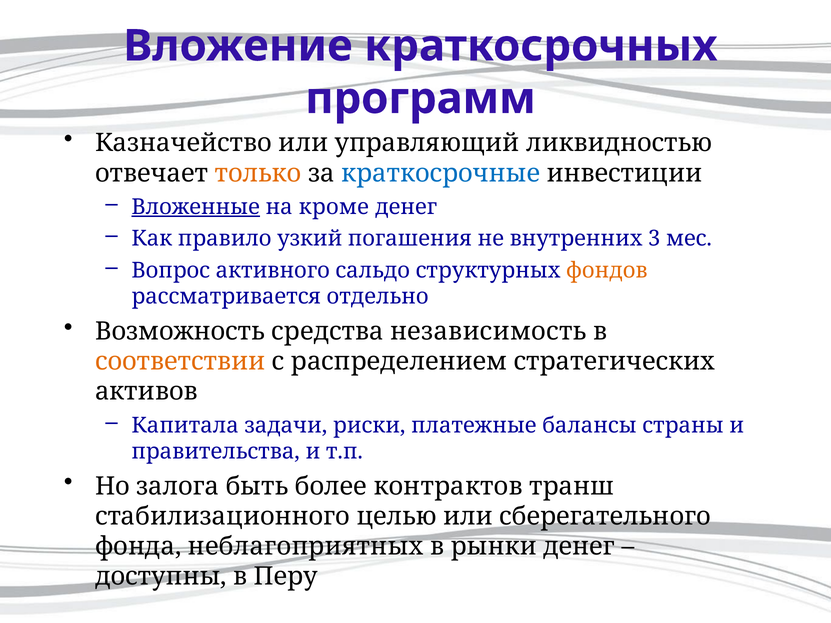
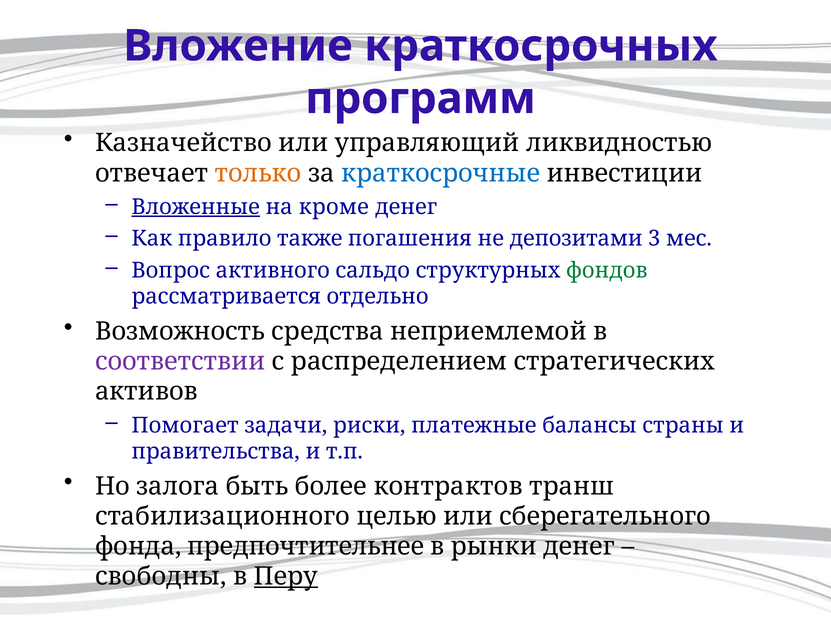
узкий: узкий -> также (310, 239)
внутренних: внутренних -> депозитами (576, 239)
фондов colour: orange -> green (607, 271)
независимость: независимость -> неприемлемой (488, 332)
соответствии colour: orange -> purple (180, 362)
Капитала: Капитала -> Помогает (185, 425)
неблагоприятных: неблагоприятных -> предпочтительнее (306, 547)
доступны: доступны -> свободны (161, 577)
Перу underline: none -> present (286, 577)
